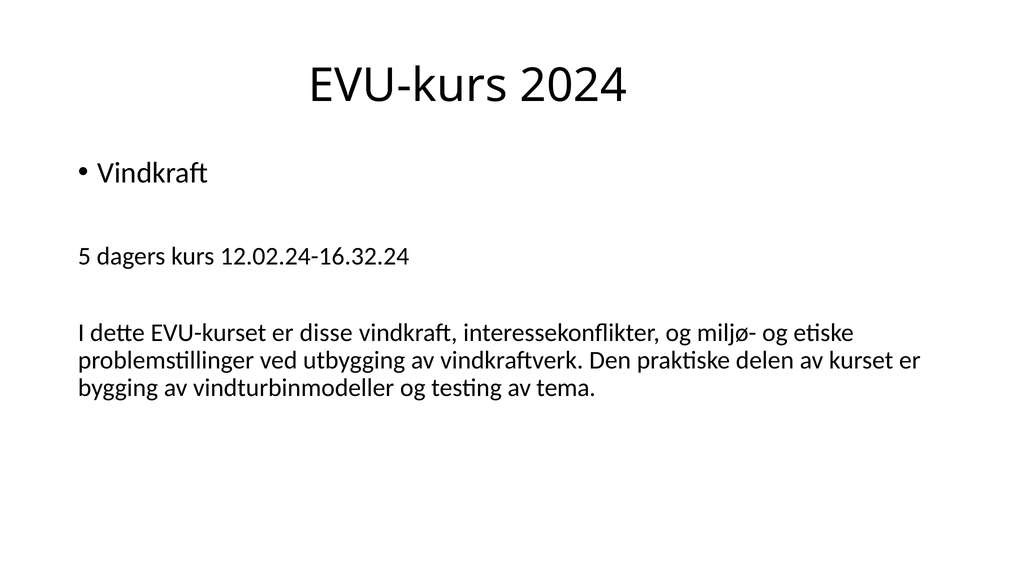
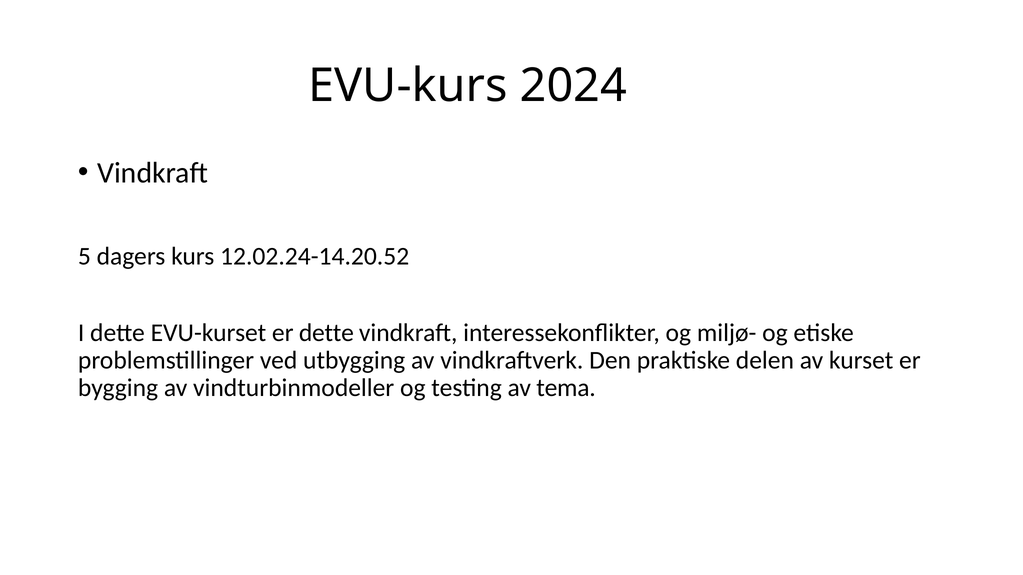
12.02.24-16.32.24: 12.02.24-16.32.24 -> 12.02.24-14.20.52 (315, 256)
er disse: disse -> dette (326, 333)
